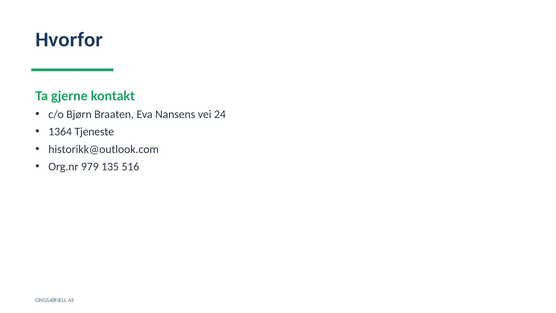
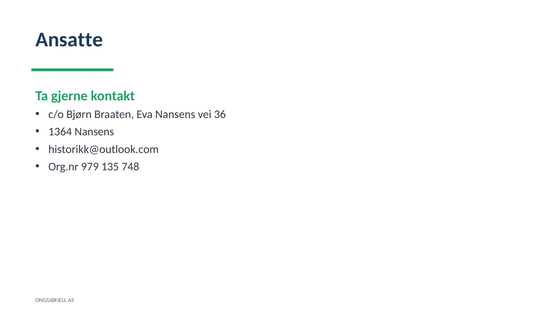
Hvorfor: Hvorfor -> Ansatte (69, 40)
24: 24 -> 36 (220, 114)
1364 Tjeneste: Tjeneste -> Nansens (94, 132)
516: 516 -> 748 (130, 166)
